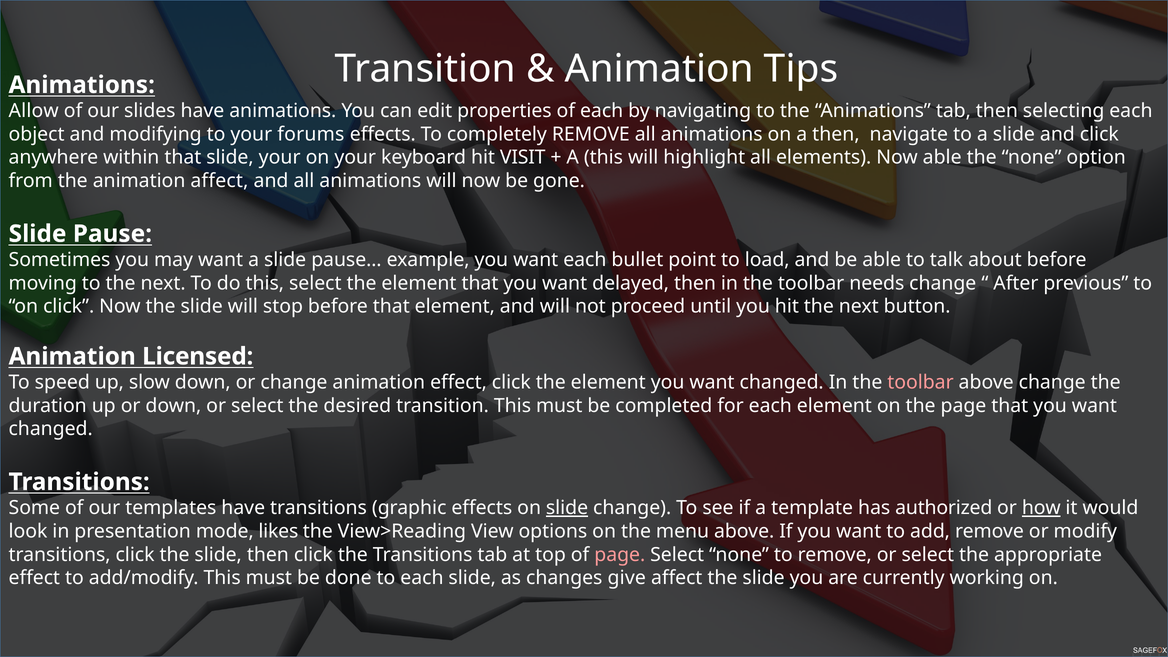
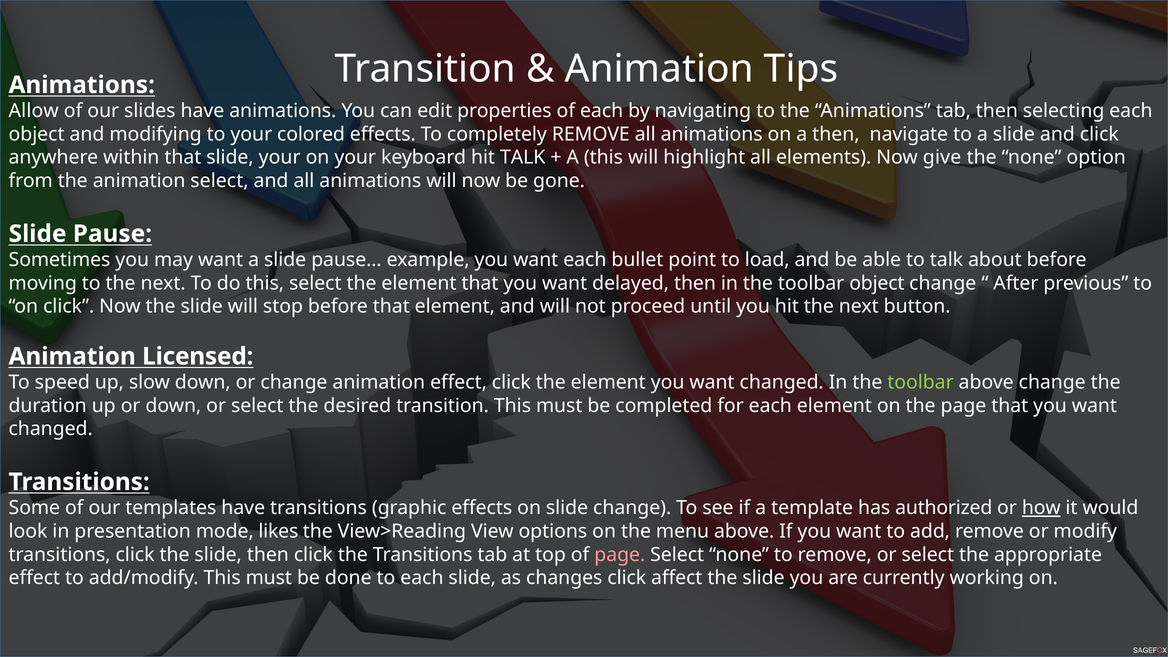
forums: forums -> colored (311, 134)
hit VISIT: VISIT -> TALK (523, 158)
Now able: able -> give (942, 158)
animation affect: affect -> select (219, 181)
toolbar needs: needs -> object (877, 283)
toolbar colour: pink -> light green (920, 382)
slide underline: present -> none (567, 508)
changes give: give -> click (627, 578)
